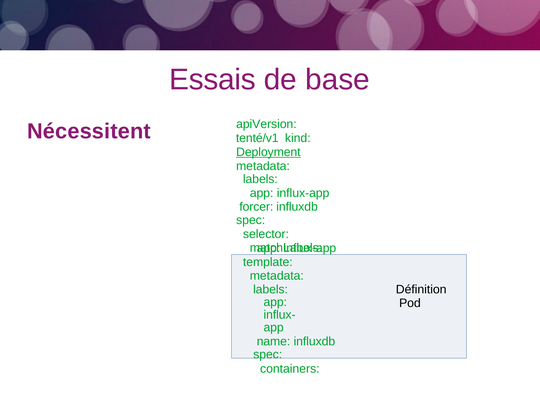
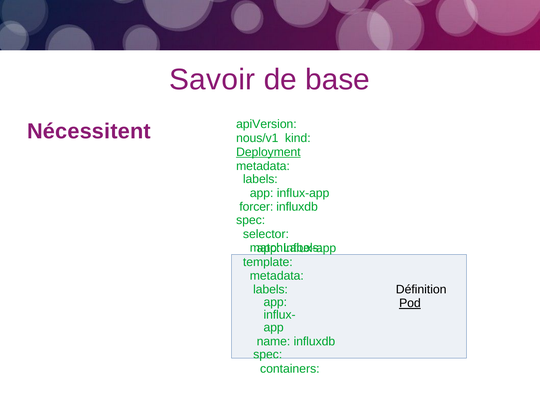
Essais: Essais -> Savoir (212, 80)
tenté/v1: tenté/v1 -> nous/v1 (257, 138)
Pod underline: none -> present (410, 304)
